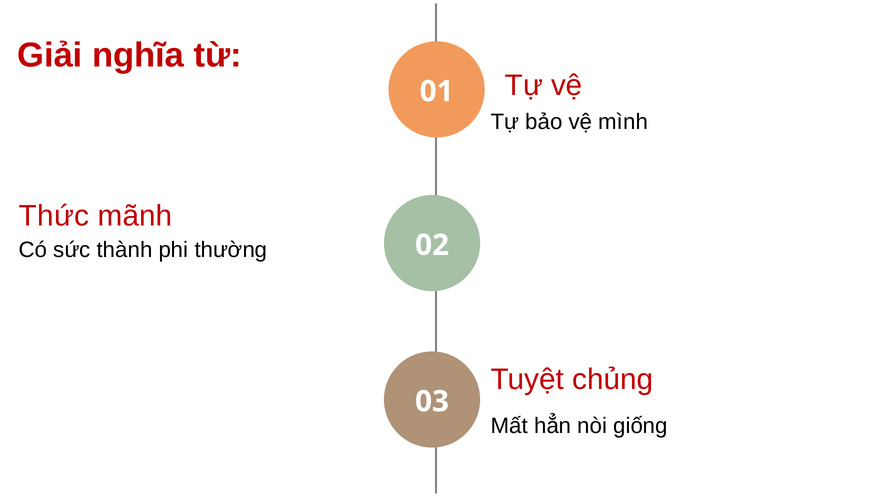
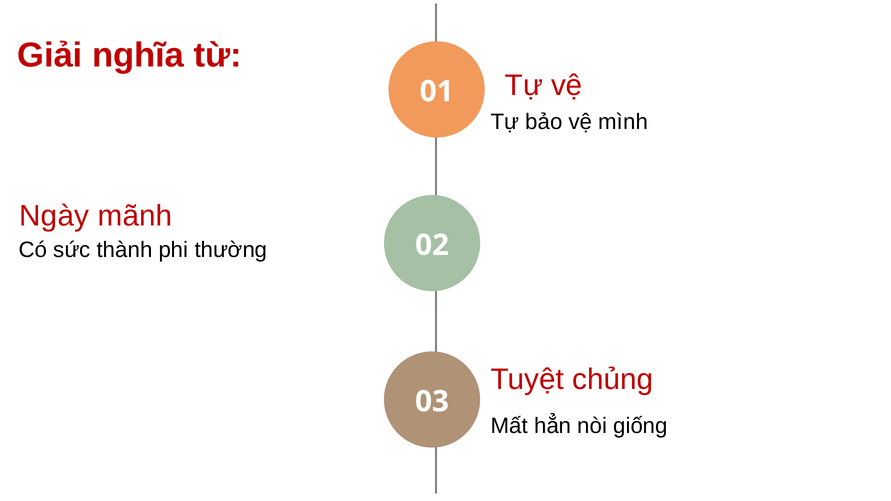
Thức: Thức -> Ngày (54, 216)
